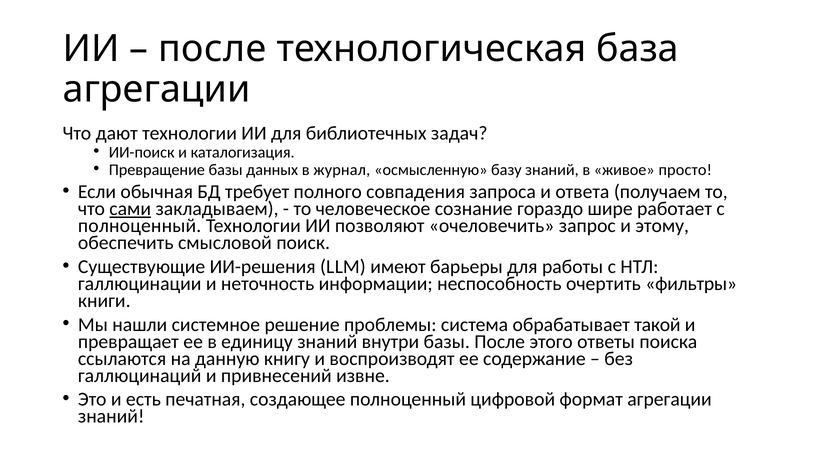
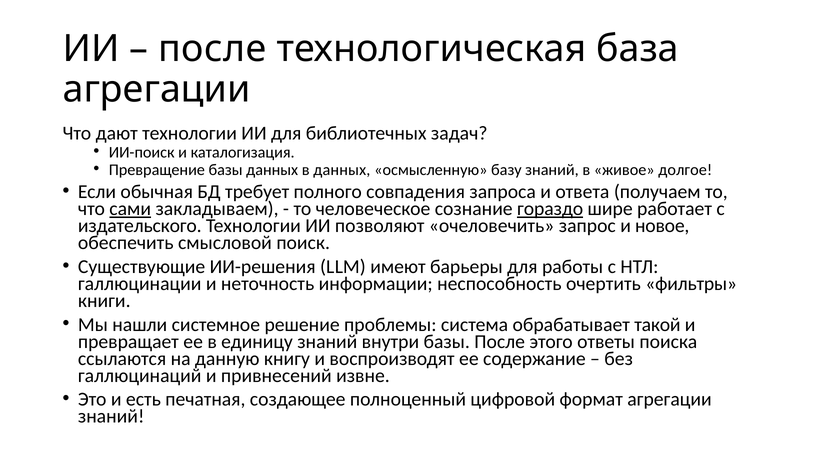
в журнал: журнал -> данных (342, 170)
просто: просто -> долгое (685, 170)
гораздо underline: none -> present (550, 209)
полноценный: полноценный -> издательского (140, 226)
этому: этому -> новое (662, 226)
